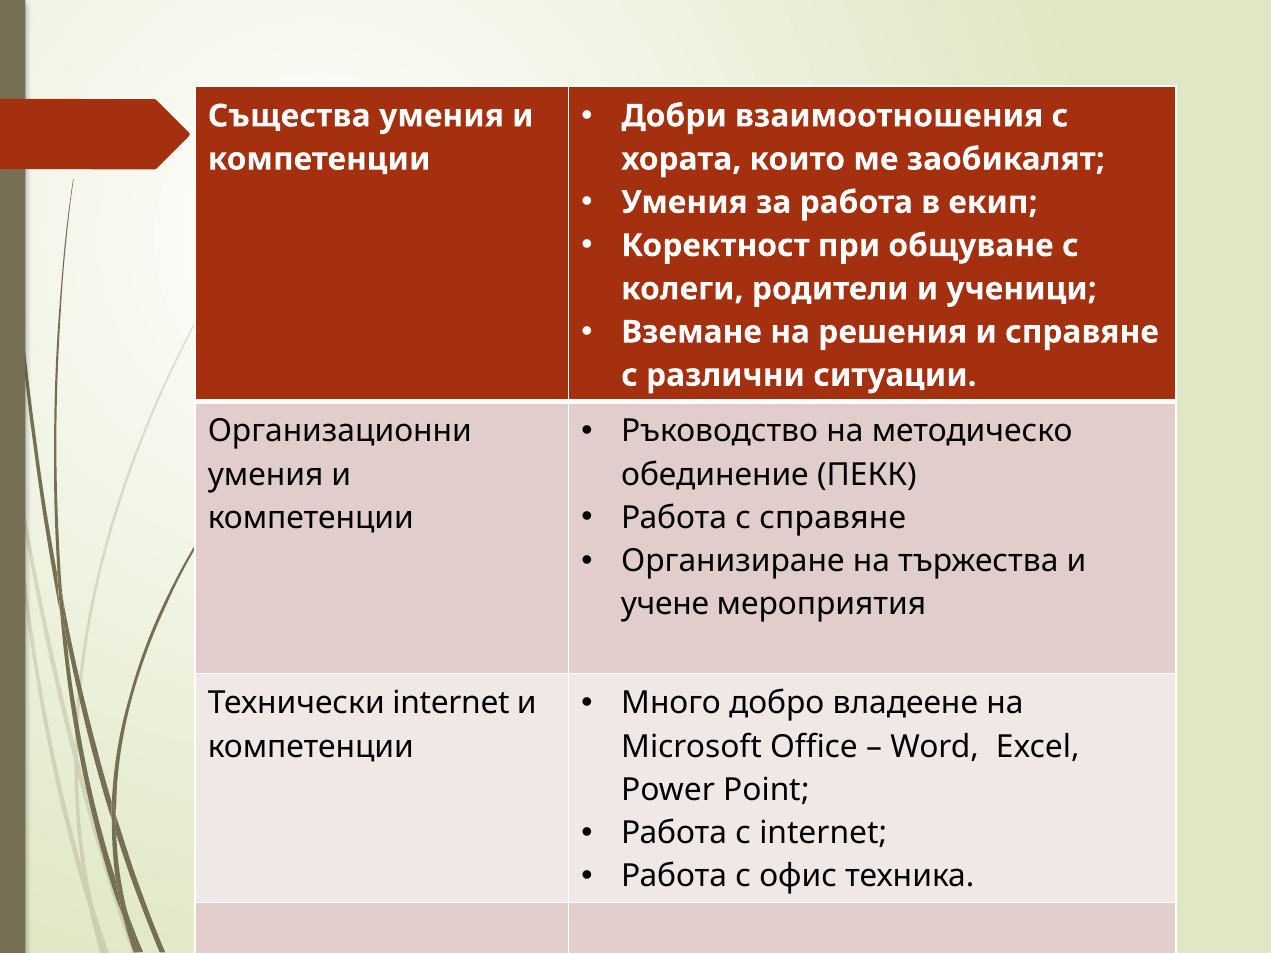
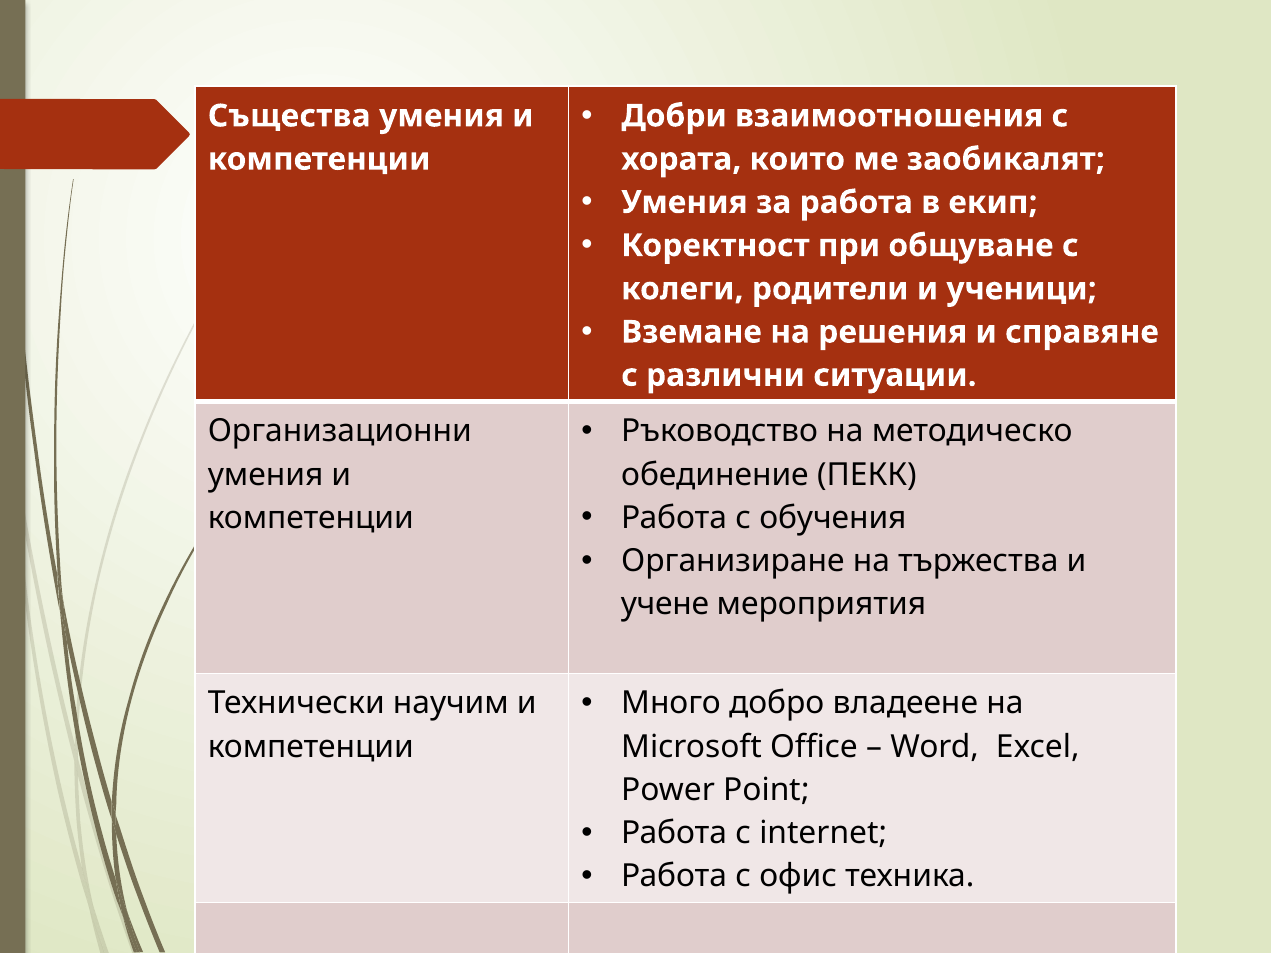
с справяне: справяне -> обучения (833, 518)
Технически internet: internet -> научим (451, 704)
